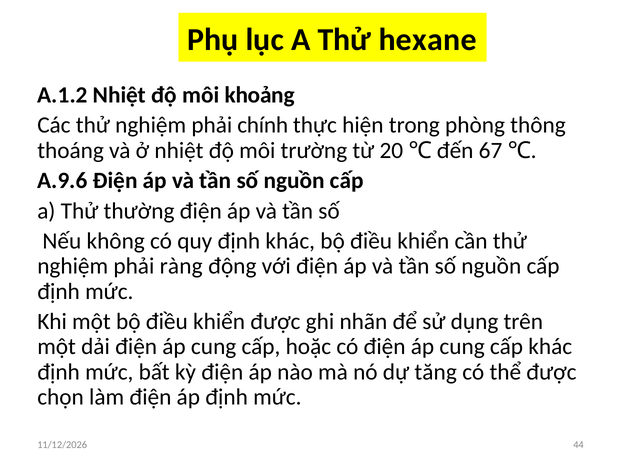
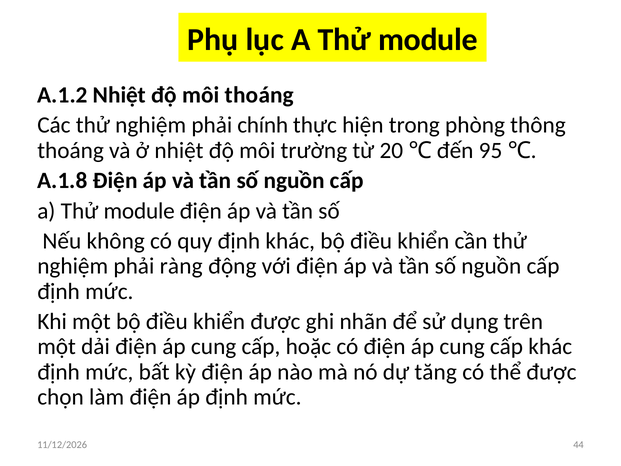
lục A Thử hexane: hexane -> module (428, 39)
môi khoảng: khoảng -> thoáng (259, 95)
67: 67 -> 95 (491, 150)
A.9.6: A.9.6 -> A.1.8 (62, 181)
thường: thường -> module (139, 211)
